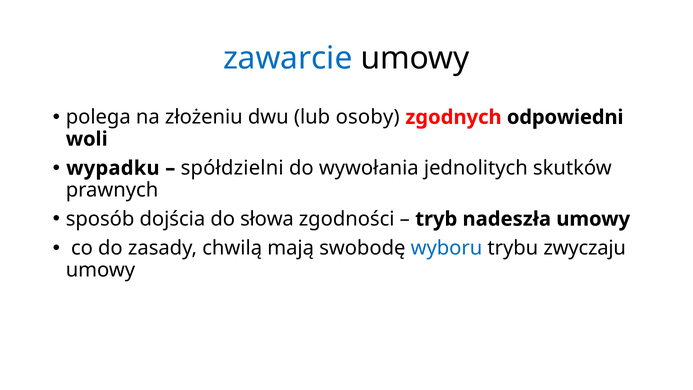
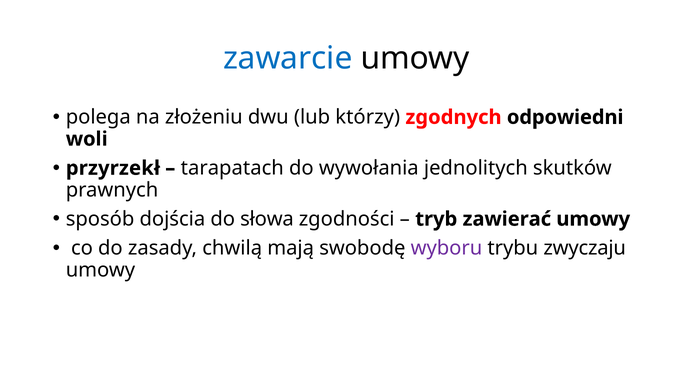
osoby: osoby -> którzy (368, 117)
wypadku: wypadku -> przyrzekł (113, 168)
spółdzielni: spółdzielni -> tarapatach (232, 168)
nadeszła: nadeszła -> zawierać (507, 219)
wyboru colour: blue -> purple (446, 248)
